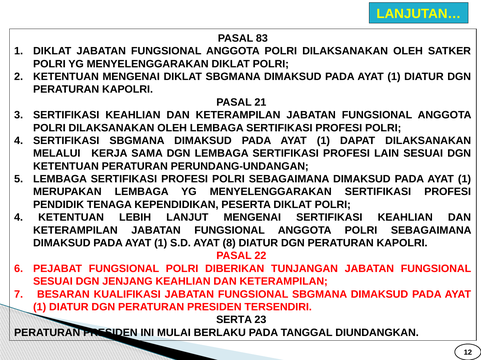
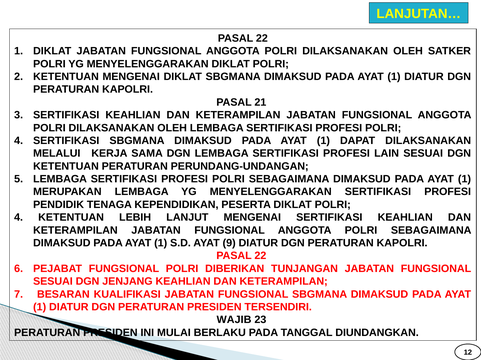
83: 83 -> 22 (262, 38)
8: 8 -> 9 (229, 243)
SERTA: SERTA -> WAJIB (234, 320)
